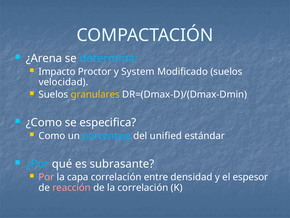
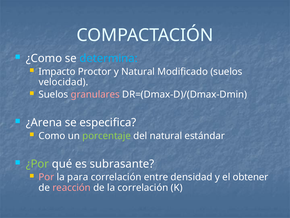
¿Arena: ¿Arena -> ¿Como (44, 58)
y System: System -> Natural (138, 71)
granulares colour: yellow -> pink (95, 94)
¿Como: ¿Como -> ¿Arena (44, 122)
porcentaje colour: light blue -> light green (107, 136)
del unified: unified -> natural (166, 136)
¿Por colour: light blue -> light green (37, 164)
capa: capa -> para (78, 177)
espesor: espesor -> obtener (250, 177)
